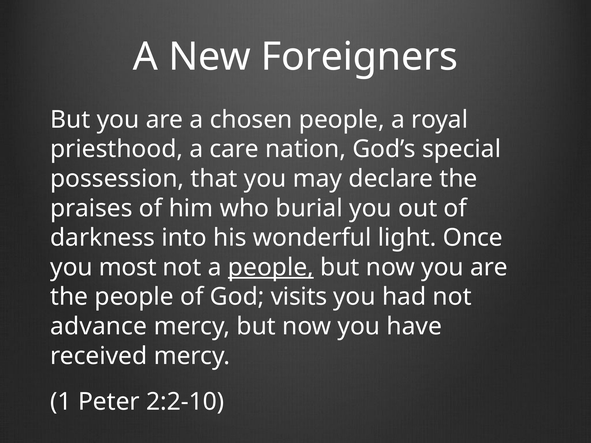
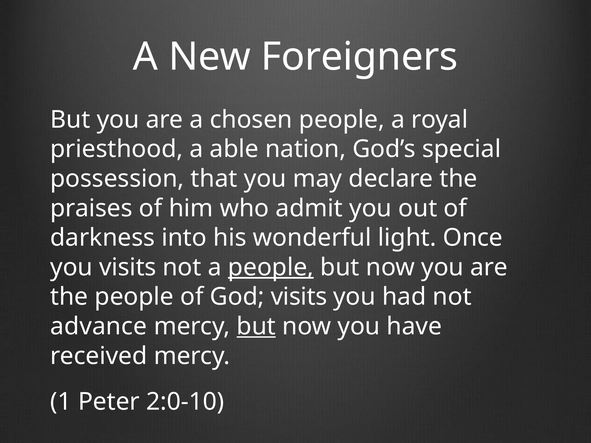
care: care -> able (234, 149)
burial: burial -> admit (309, 208)
you most: most -> visits (128, 267)
but underline: none -> present (256, 327)
2:2-10: 2:2-10 -> 2:0-10 (185, 402)
